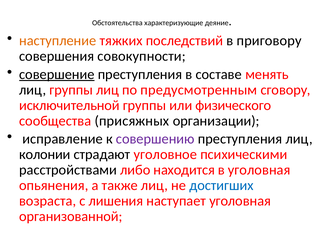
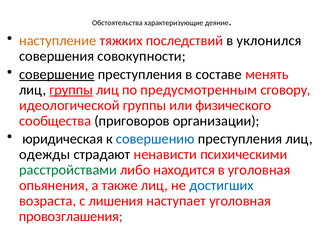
приговору: приговору -> уклонился (269, 41)
группы underline: none -> present (71, 90)
исключительной: исключительной -> идеологической (69, 105)
присяжных: присяжных -> приговоров (132, 121)
исправление: исправление -> юридическая (63, 139)
совершению colour: purple -> blue (155, 139)
колонии: колонии -> одежды (45, 155)
уголовное: уголовное -> ненависти (165, 155)
расстройствами colour: black -> green (68, 170)
организованной: организованной -> провозглашения (71, 217)
